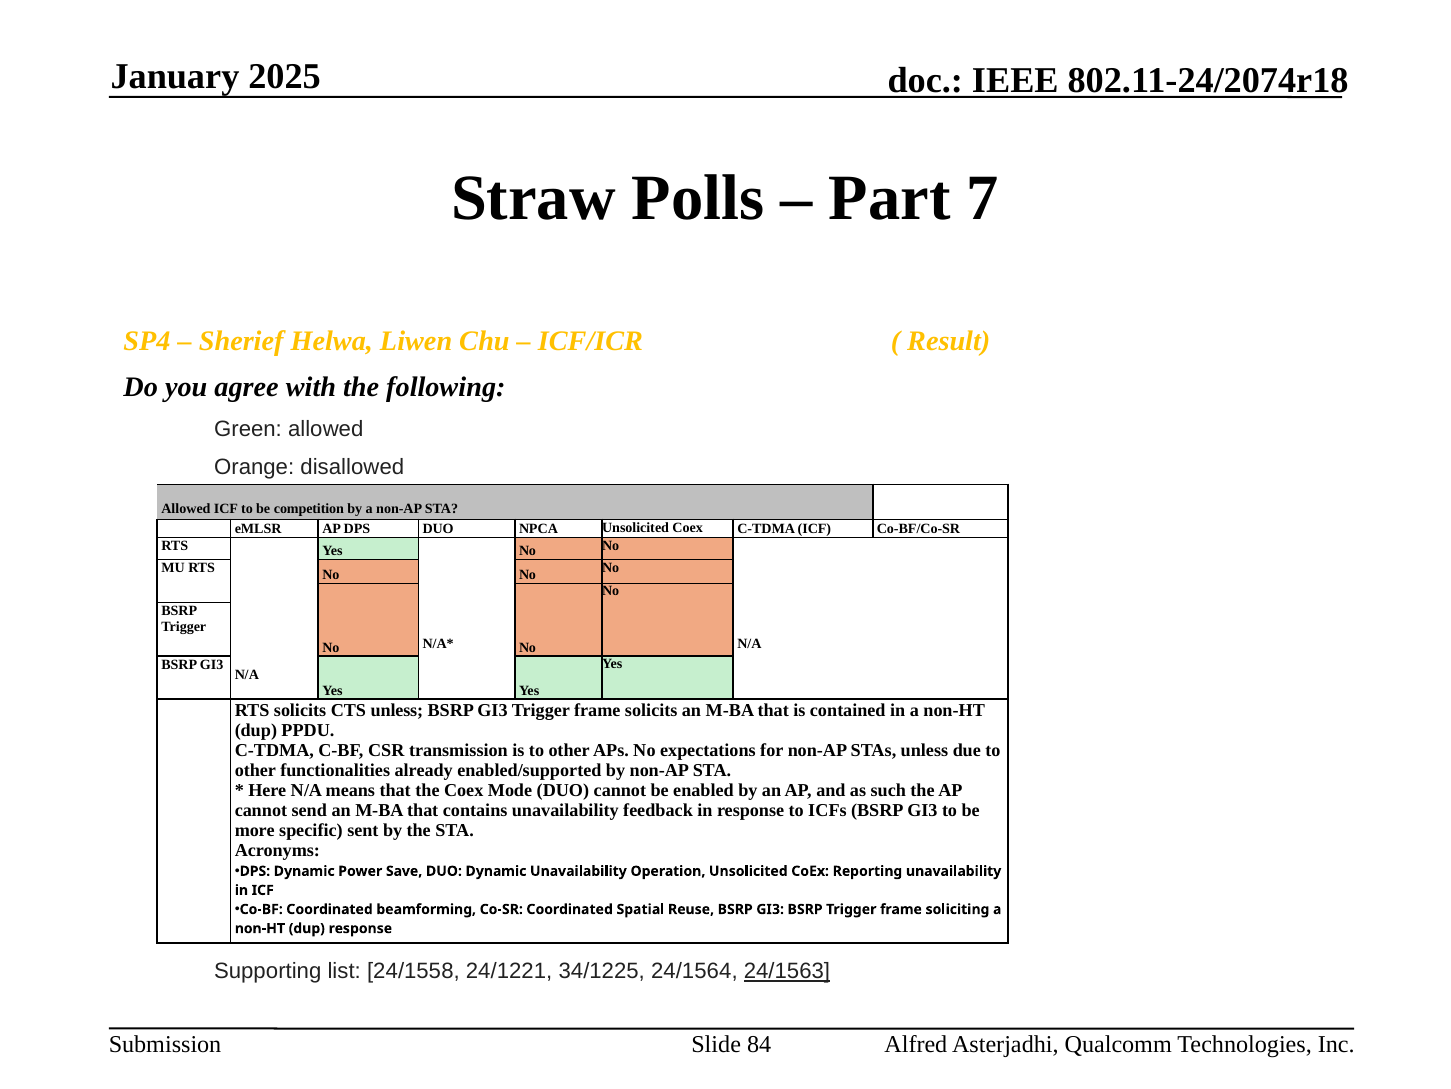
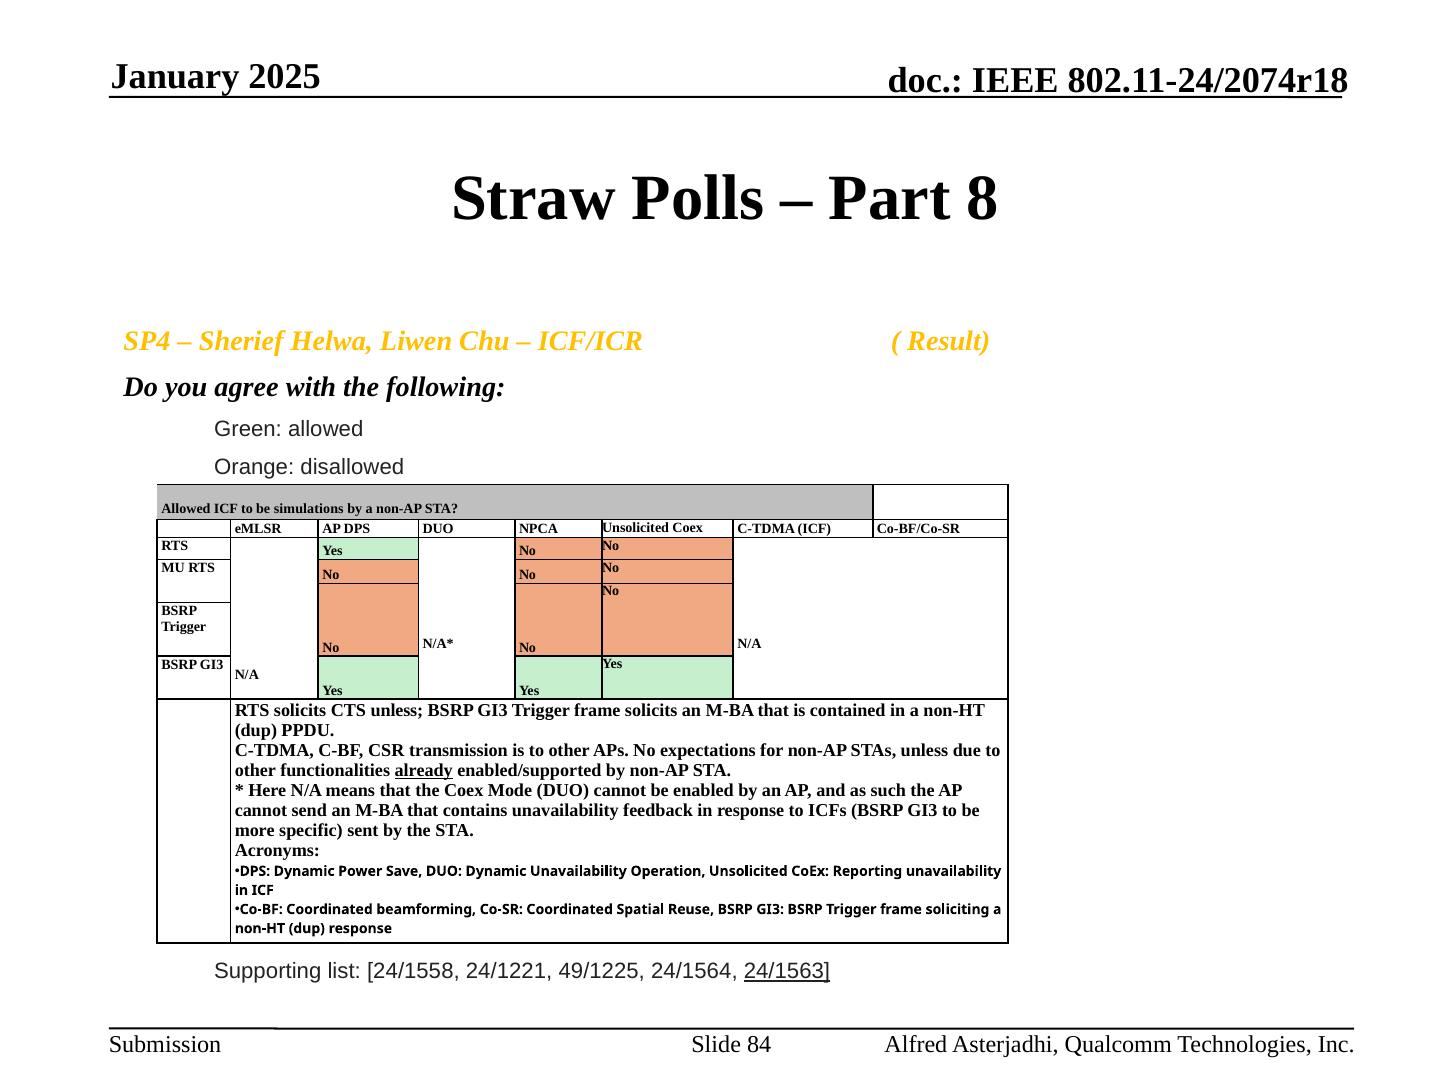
7: 7 -> 8 (983, 198)
competition: competition -> simulations (309, 508)
already underline: none -> present (424, 770)
34/1225: 34/1225 -> 49/1225 (602, 971)
